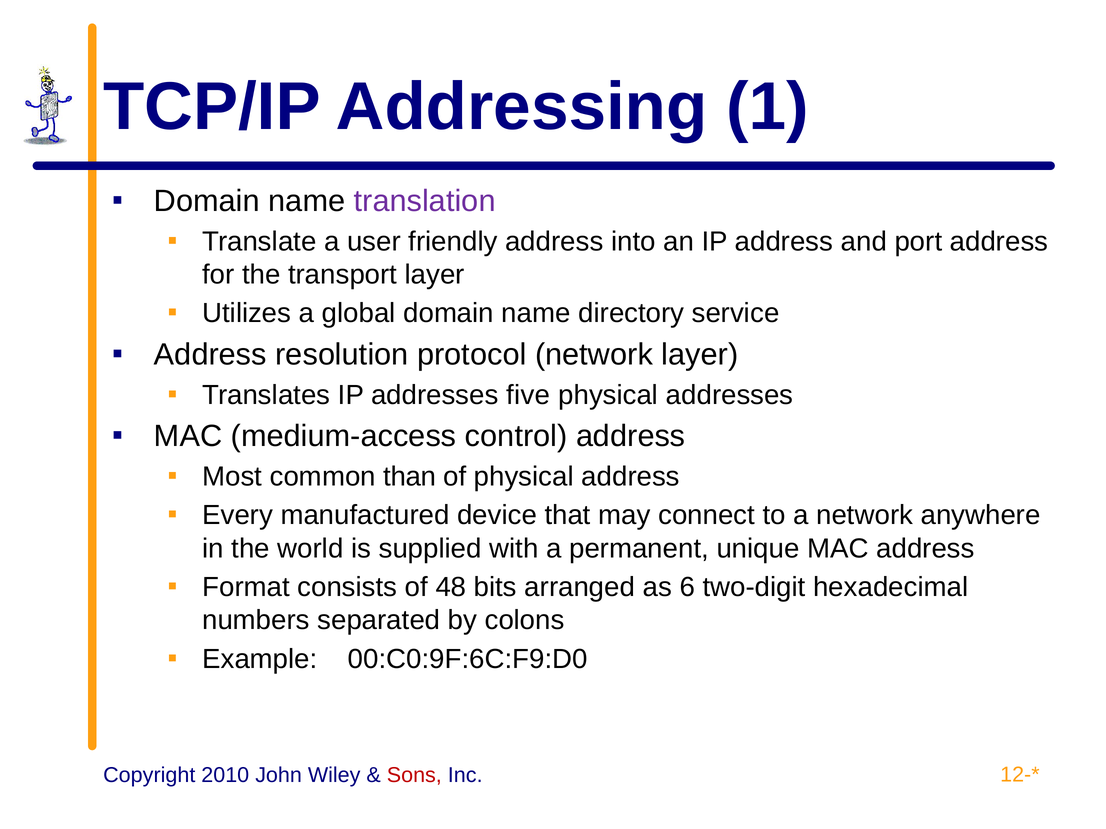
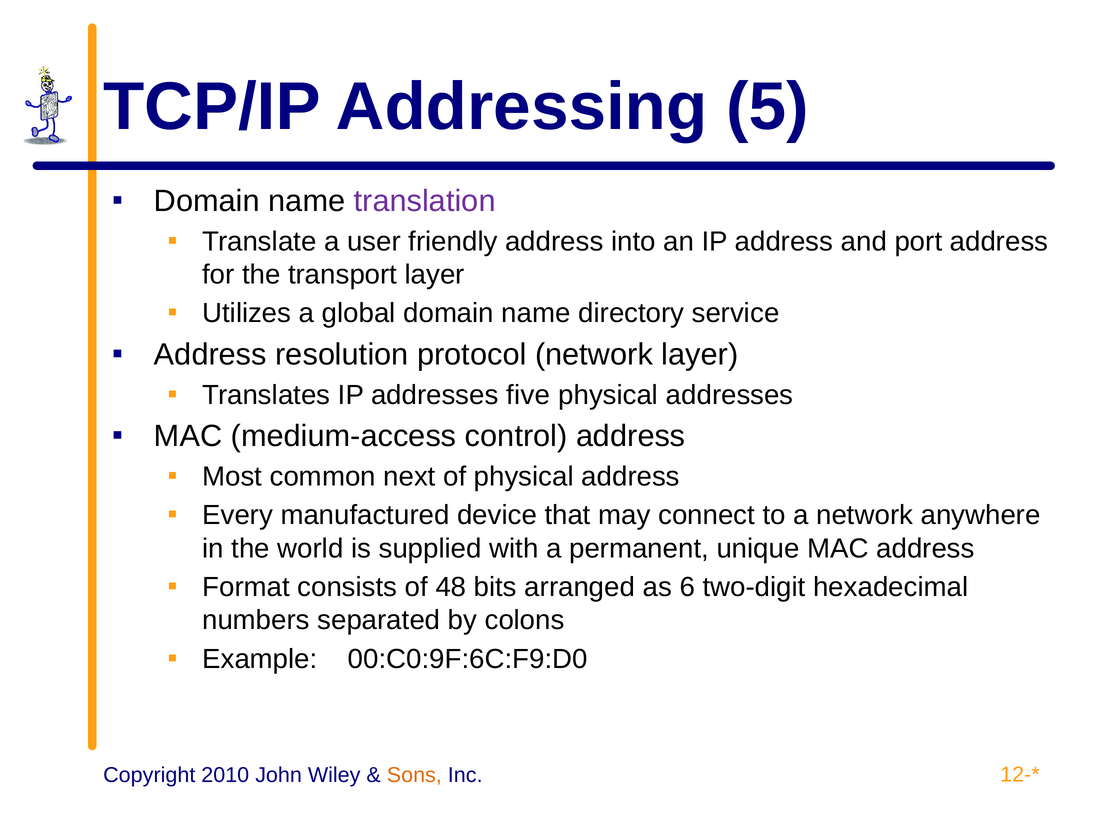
1: 1 -> 5 (768, 107)
than: than -> next (409, 477)
Sons colour: red -> orange (414, 776)
